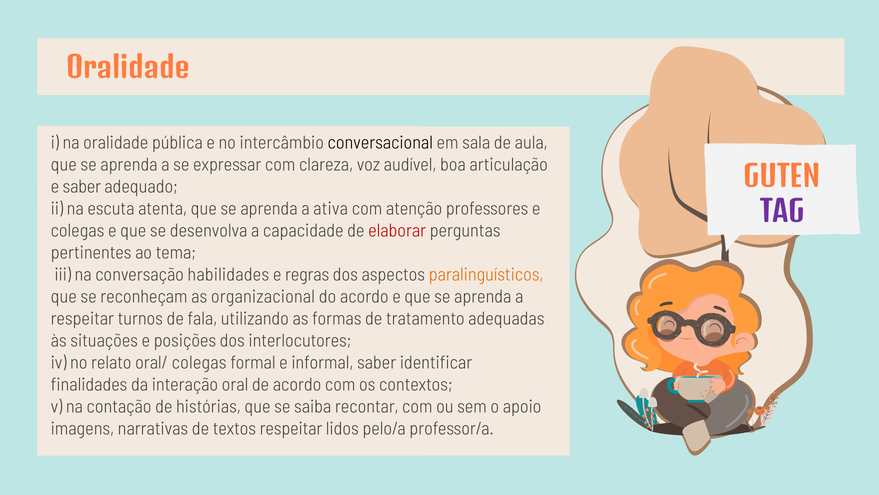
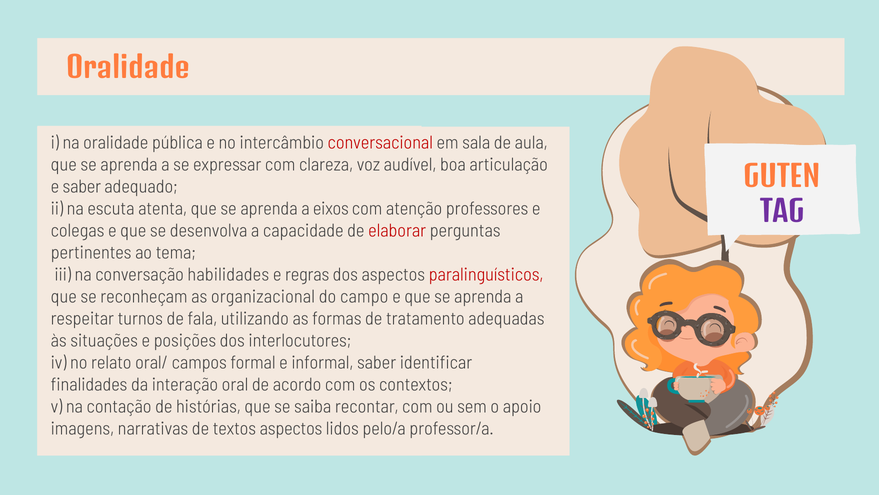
conversacional colour: black -> red (380, 143)
ativa: ativa -> eixos (331, 209)
paralinguísticos colour: orange -> red (486, 275)
do acordo: acordo -> campo (364, 296)
oral/ colegas: colegas -> campos (199, 362)
textos respeitar: respeitar -> aspectos (291, 428)
